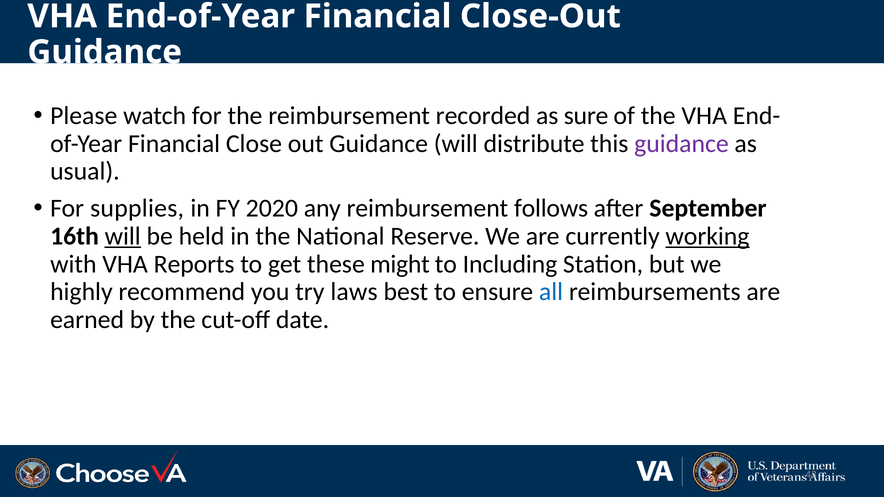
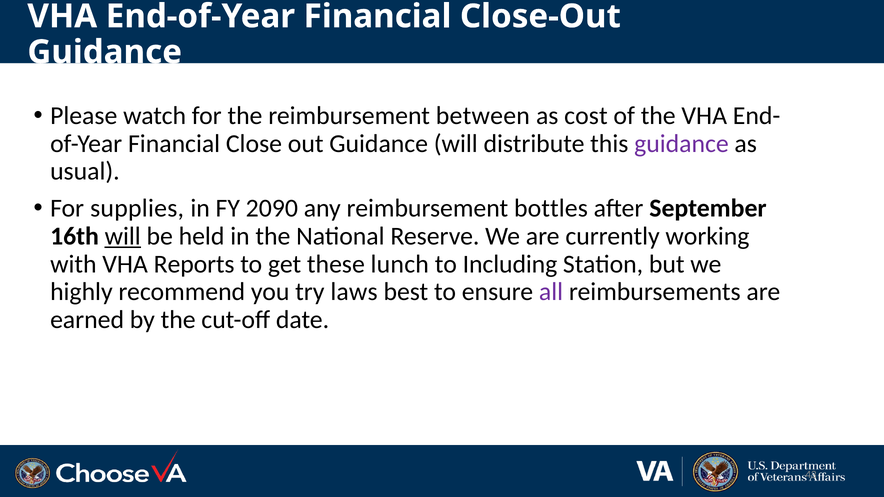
recorded: recorded -> between (483, 116)
sure: sure -> cost (586, 116)
2020: 2020 -> 2090 (272, 209)
follows: follows -> bottles (551, 209)
working underline: present -> none (707, 236)
might: might -> lunch (400, 264)
all colour: blue -> purple (551, 292)
